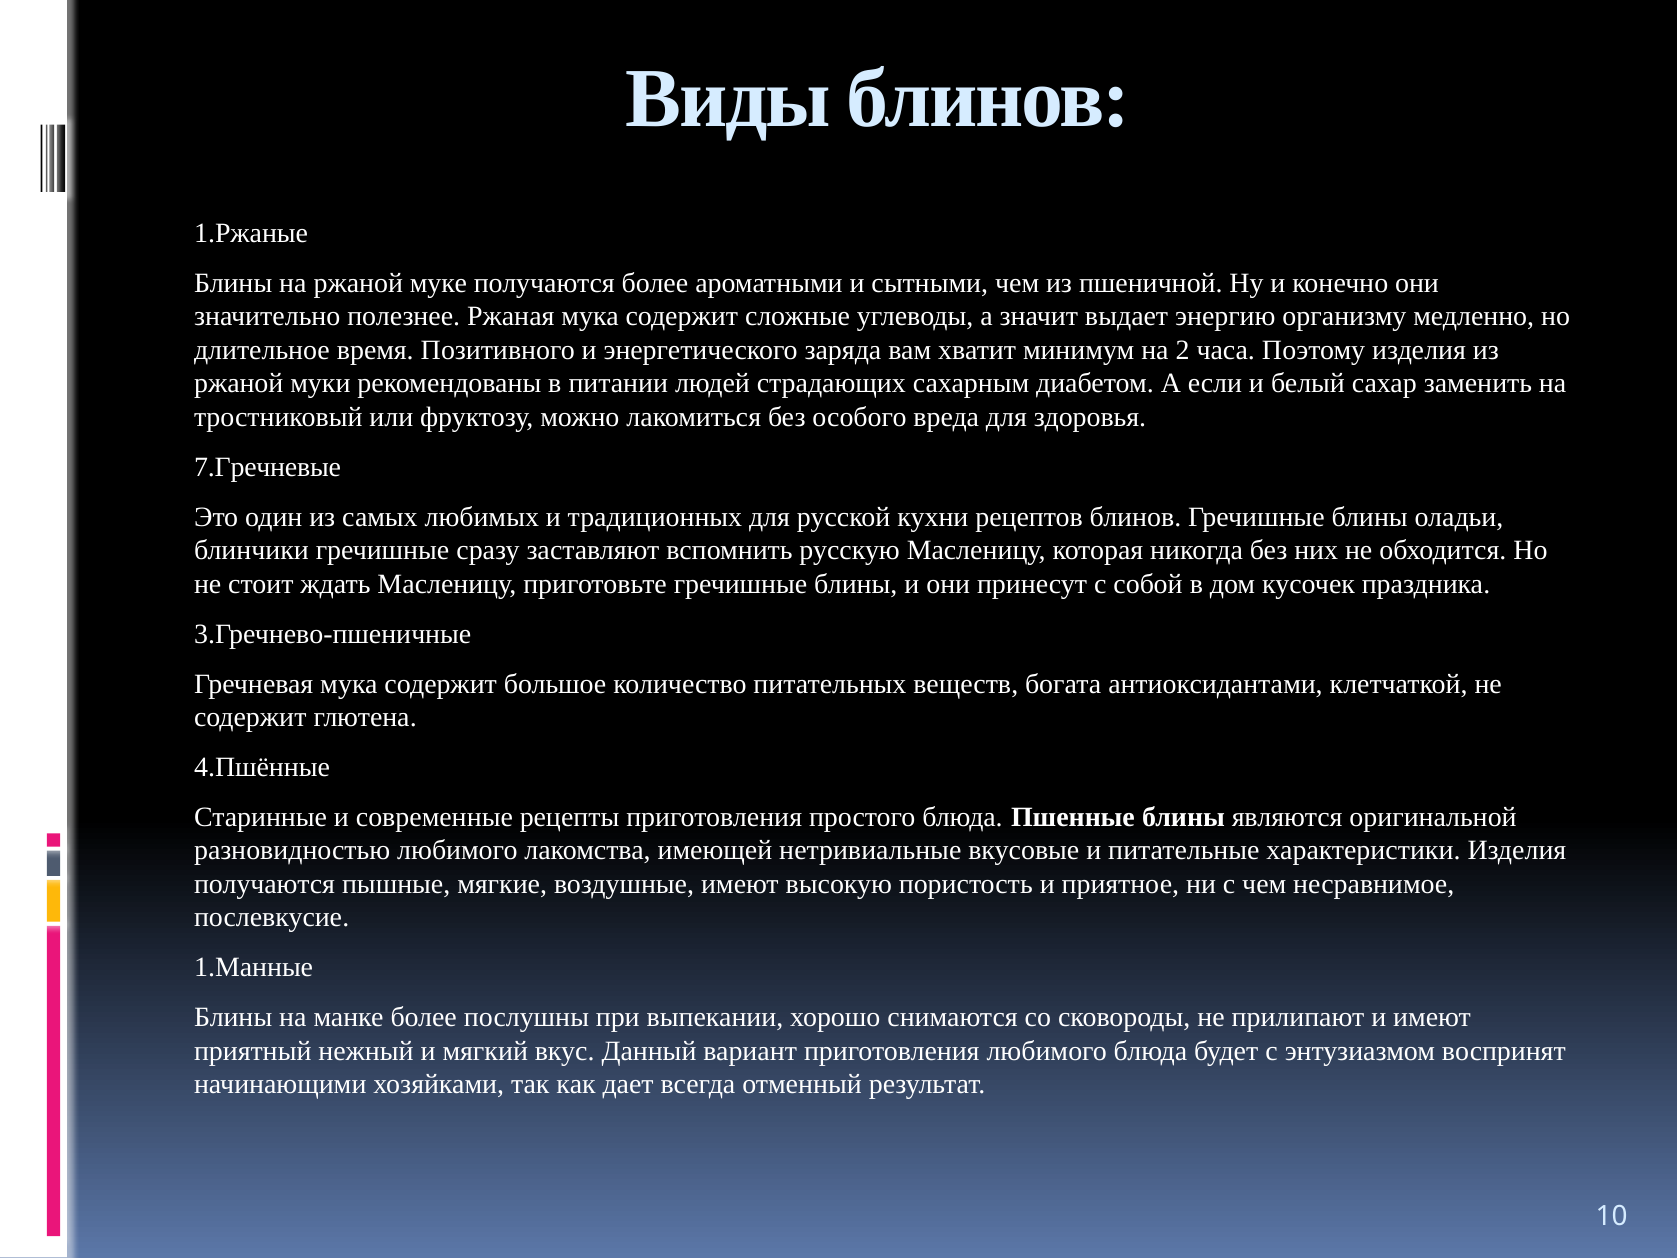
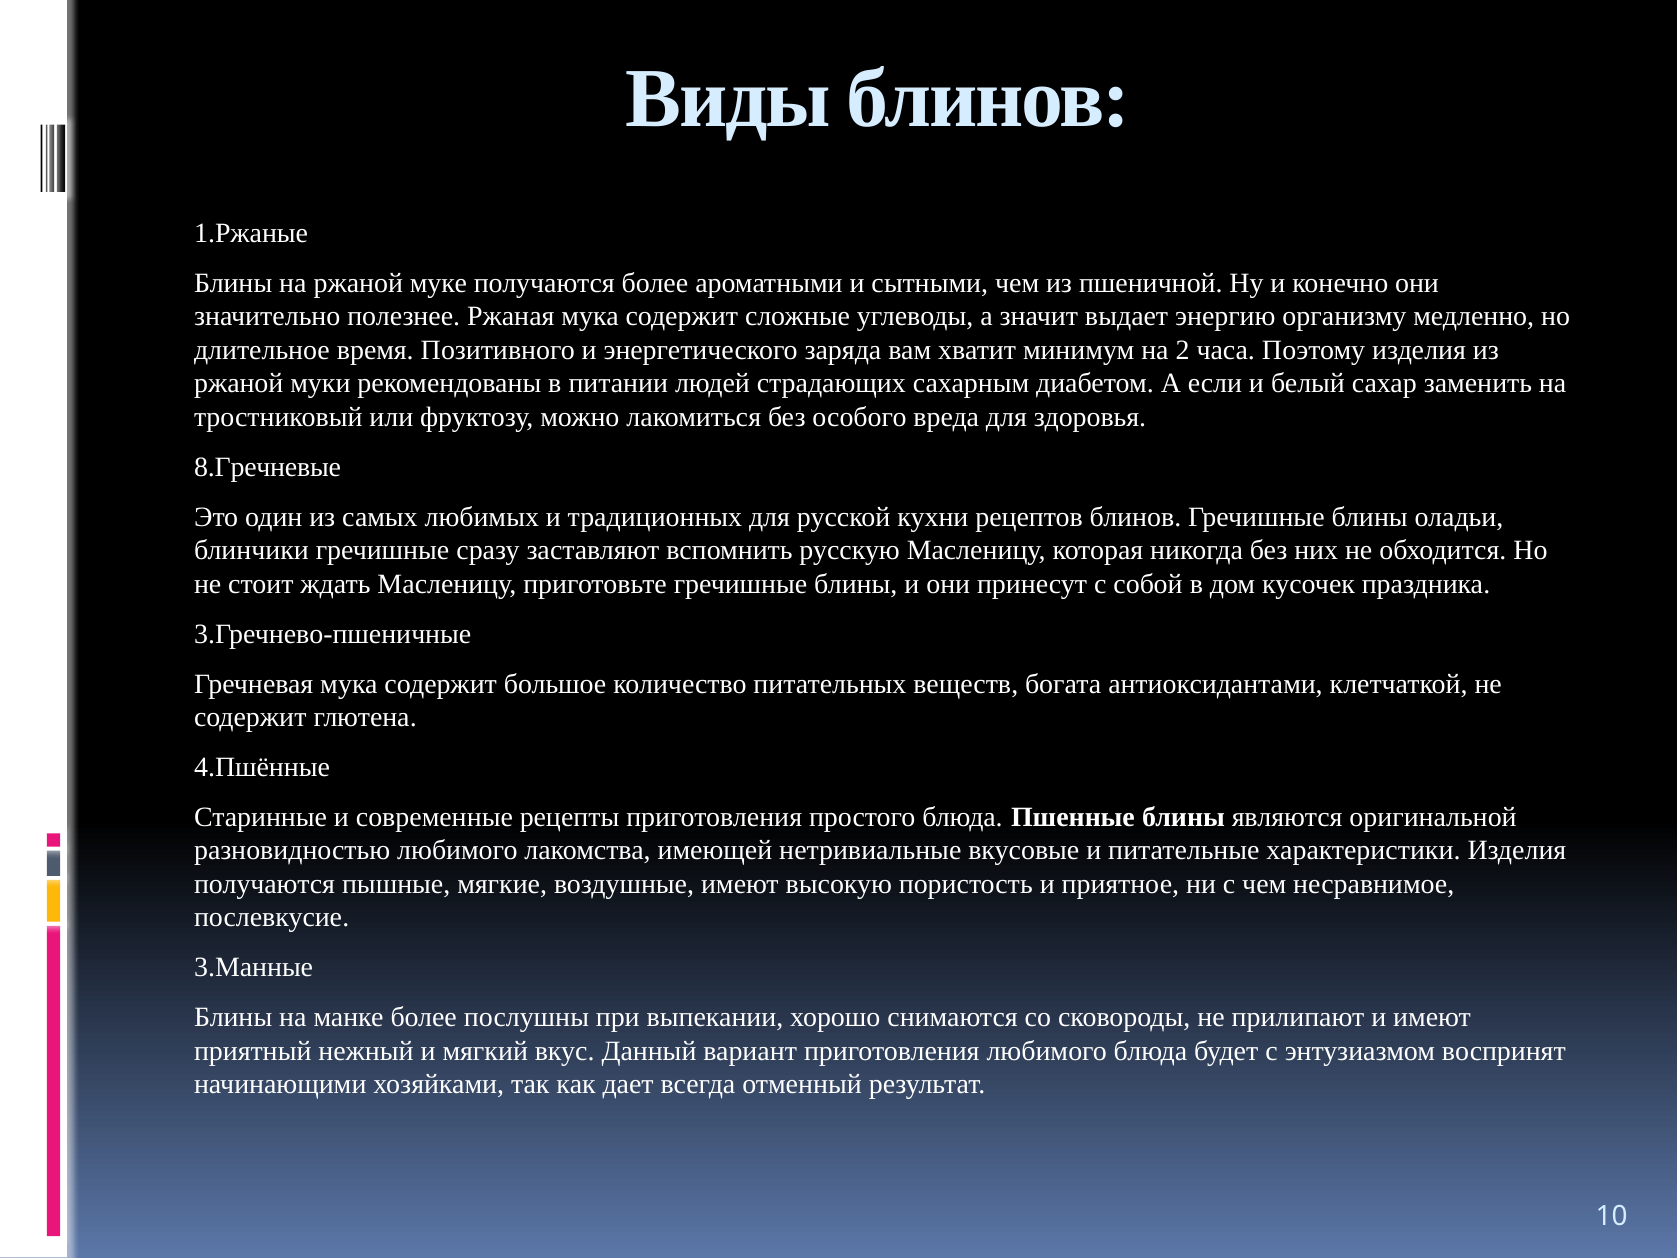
7.Гречневые: 7.Гречневые -> 8.Гречневые (268, 467)
1.Манные: 1.Манные -> 3.Манные (254, 967)
